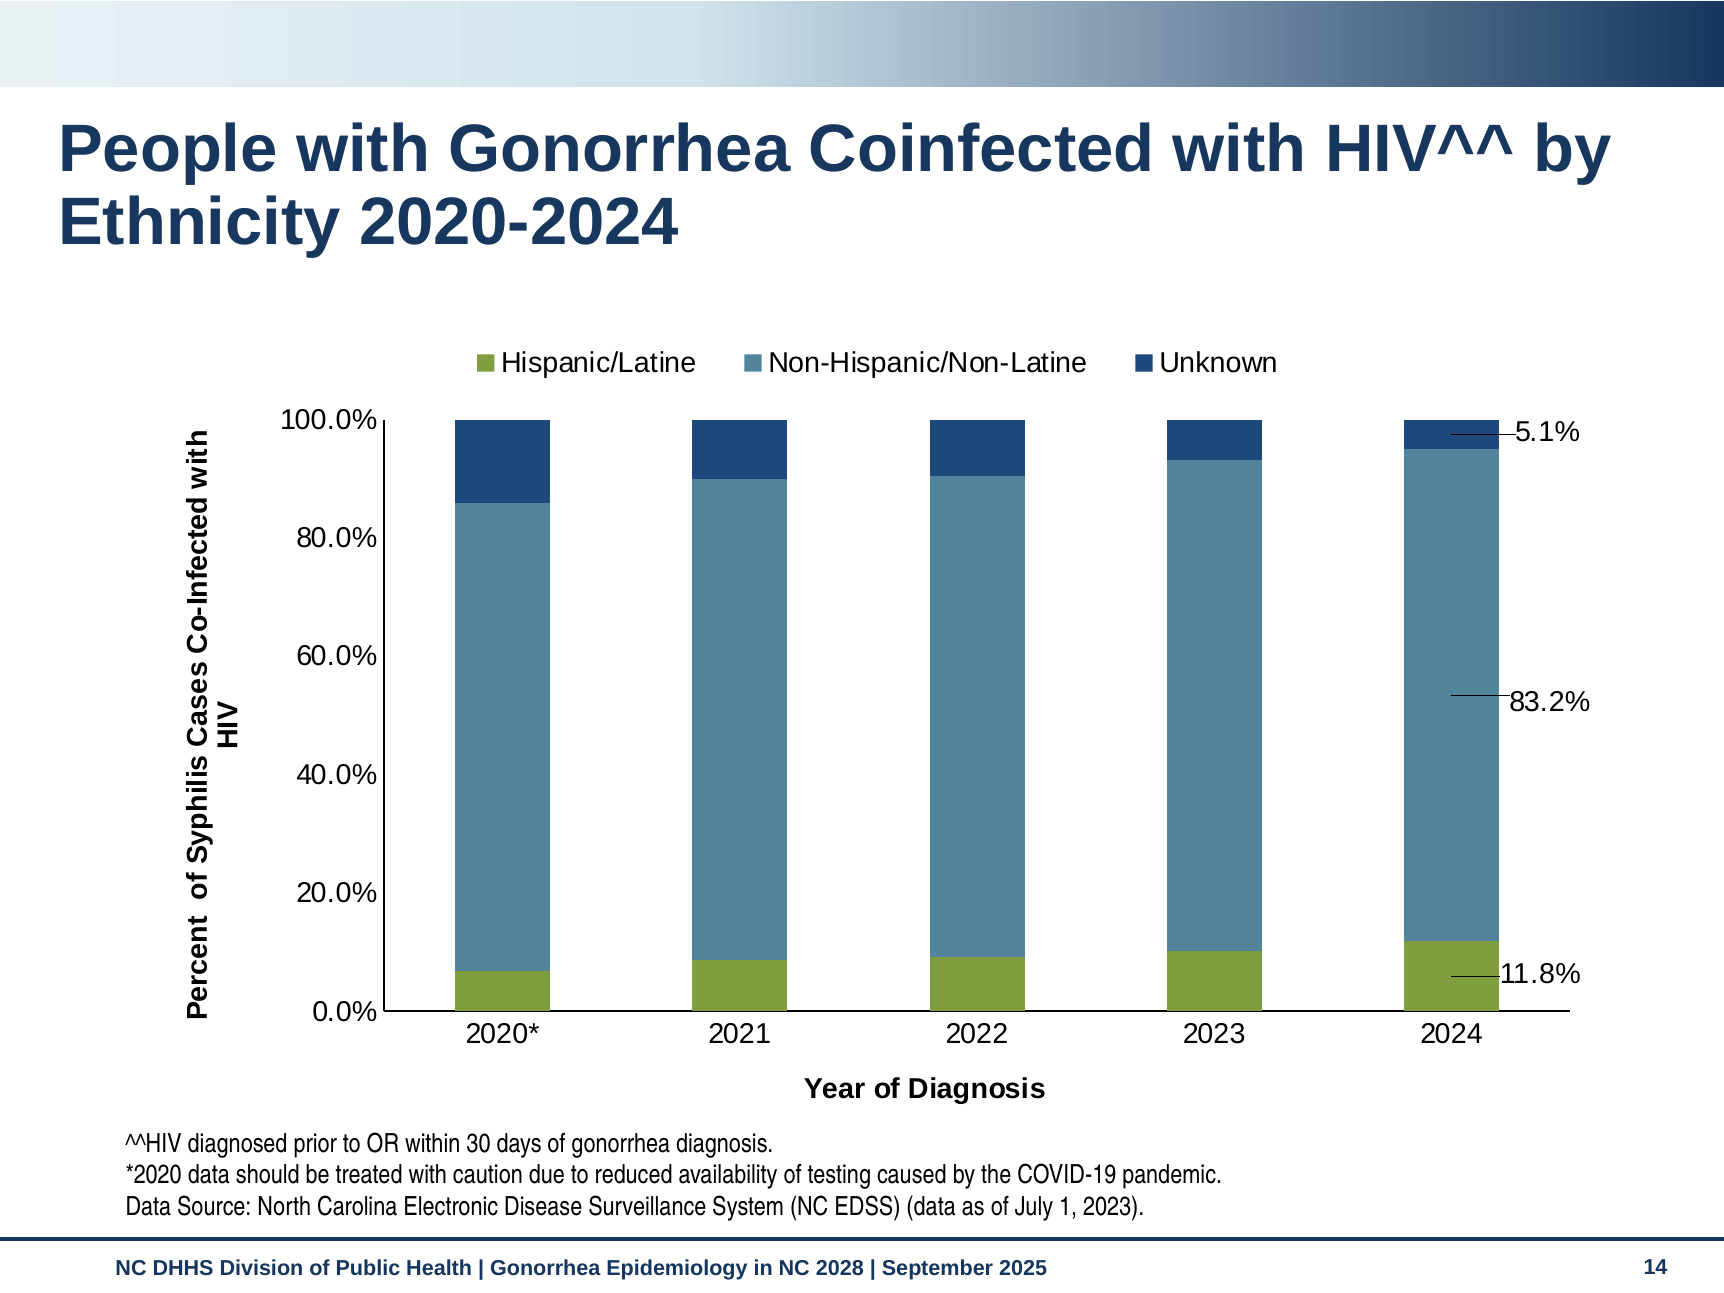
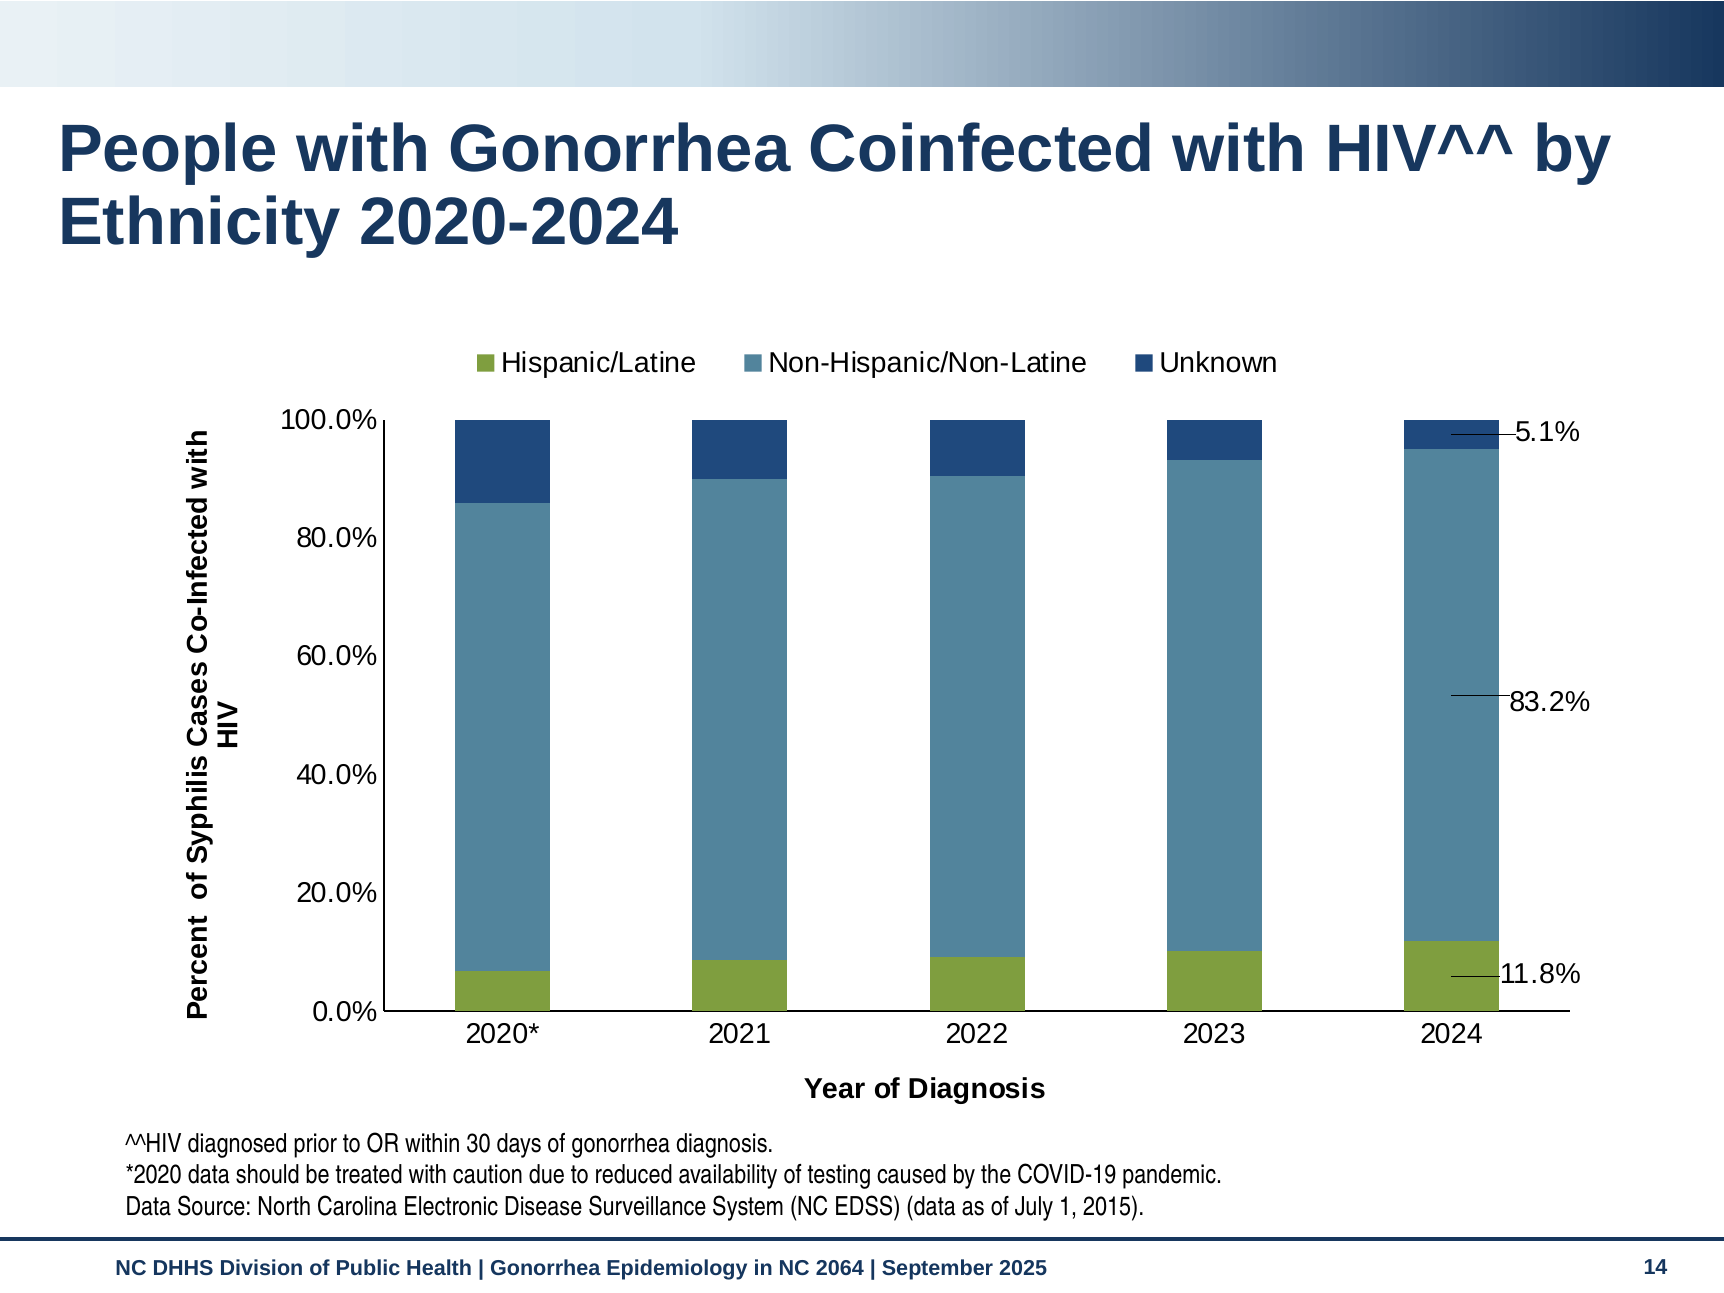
1 2023: 2023 -> 2015 (1114, 1207)
2028: 2028 -> 2064 (840, 1268)
